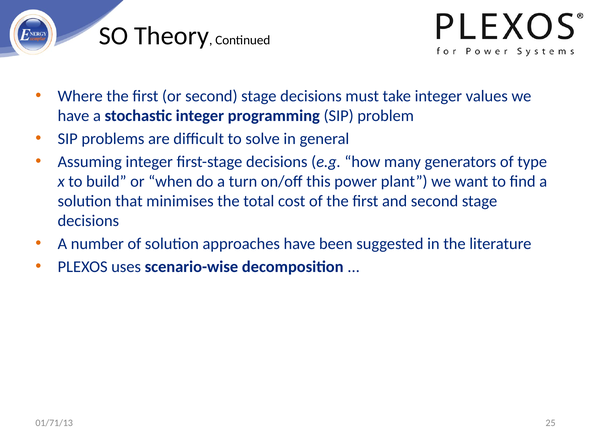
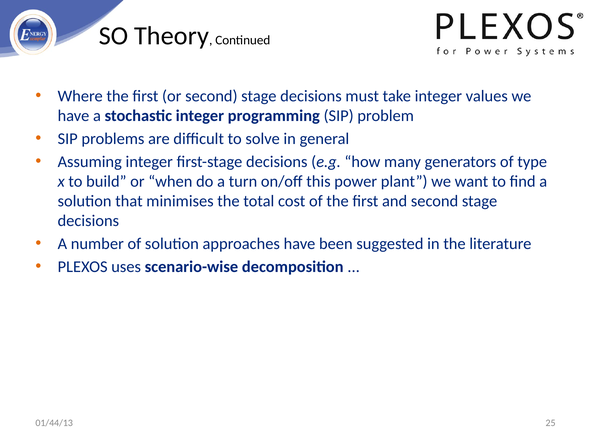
01/71/13: 01/71/13 -> 01/44/13 (54, 423)
